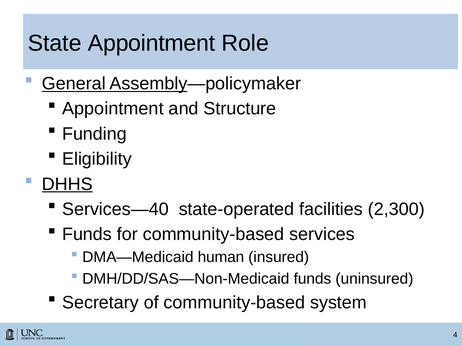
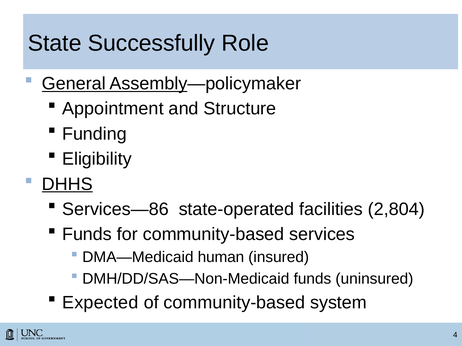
State Appointment: Appointment -> Successfully (152, 43)
Services—40: Services—40 -> Services—86 (115, 210)
2,300: 2,300 -> 2,804 (396, 210)
Secretary: Secretary -> Expected (100, 303)
